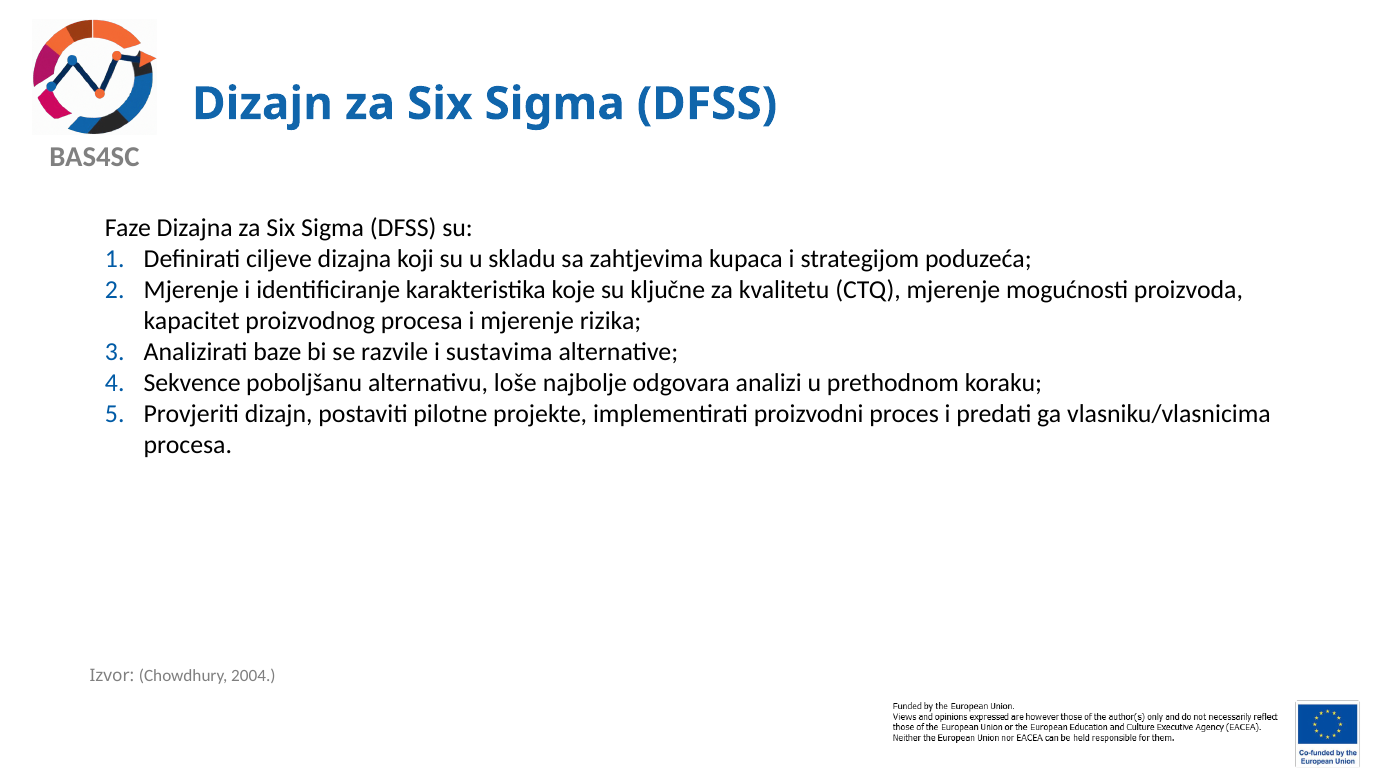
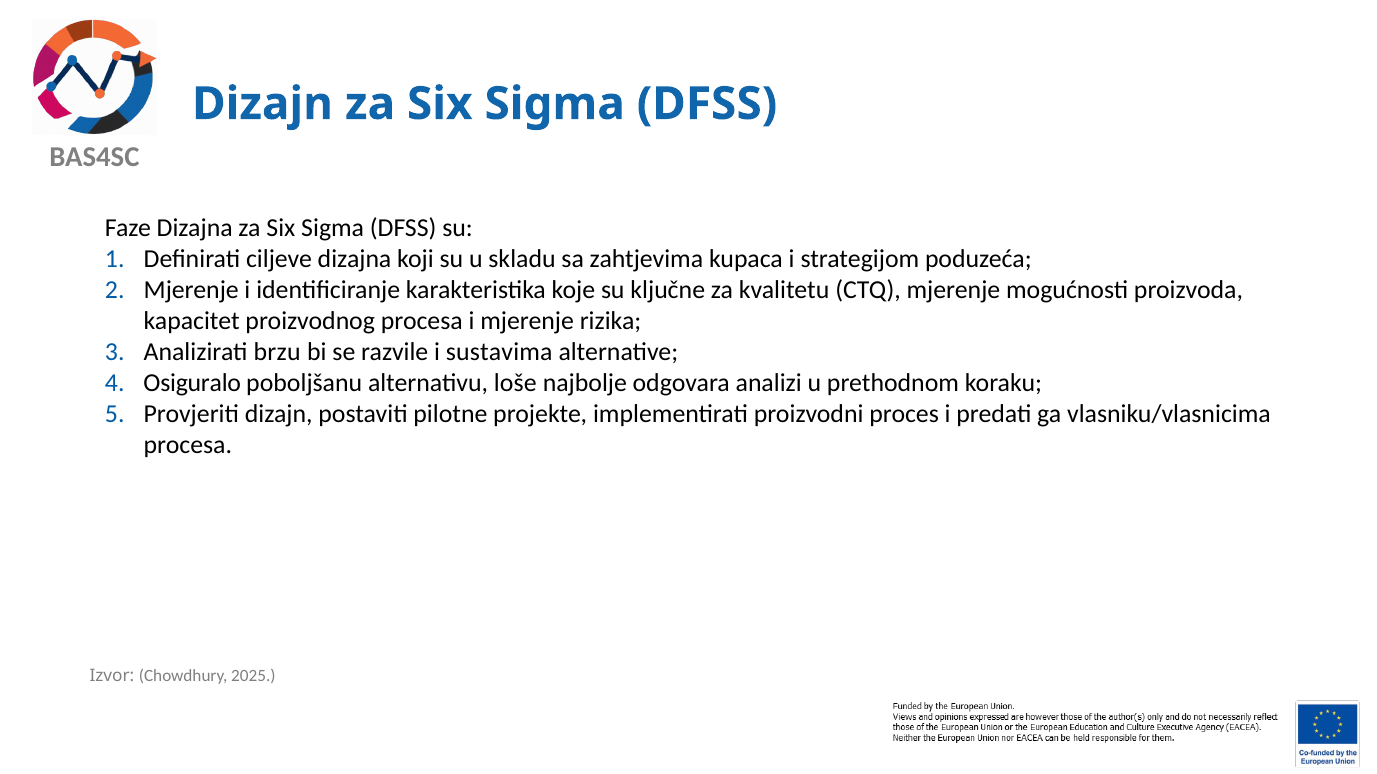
baze: baze -> brzu (277, 353)
Sekvence: Sekvence -> Osiguralo (192, 384)
2004: 2004 -> 2025 (253, 677)
